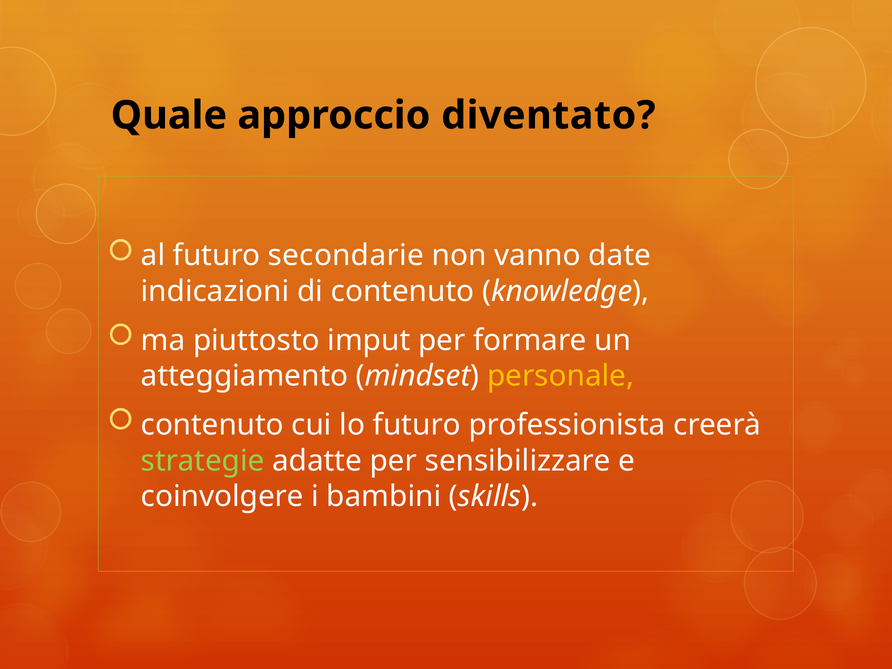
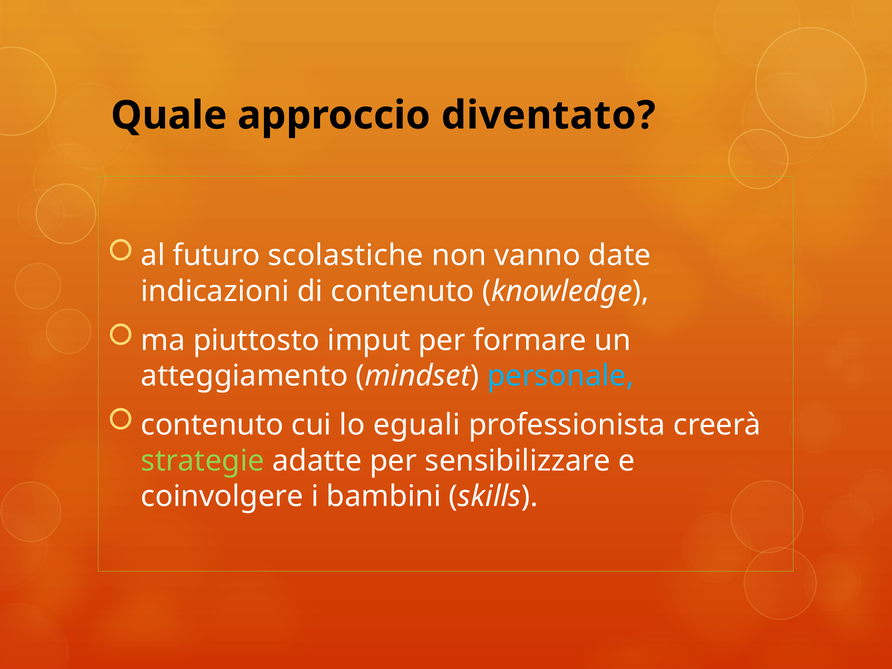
secondarie: secondarie -> scolastiche (346, 256)
personale colour: yellow -> light blue (561, 376)
lo futuro: futuro -> eguali (417, 425)
